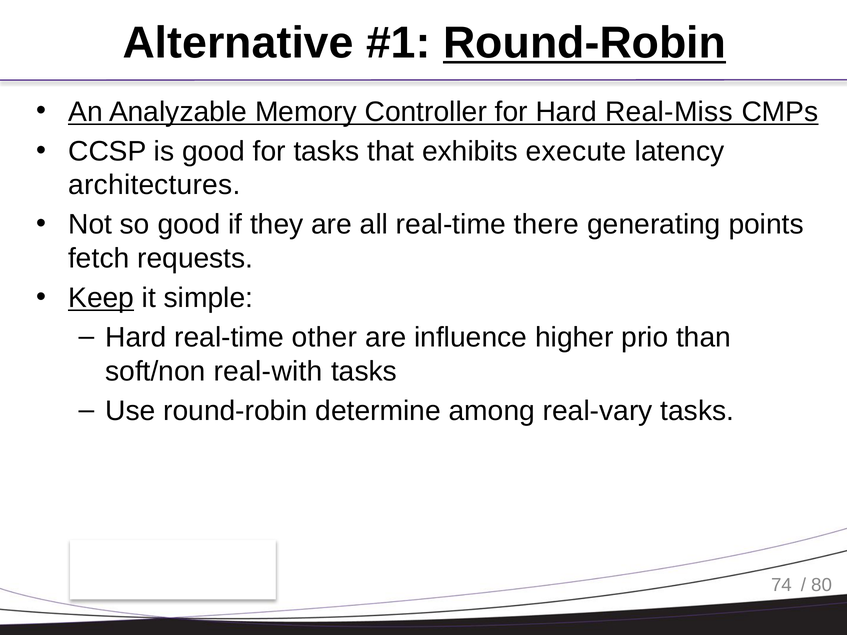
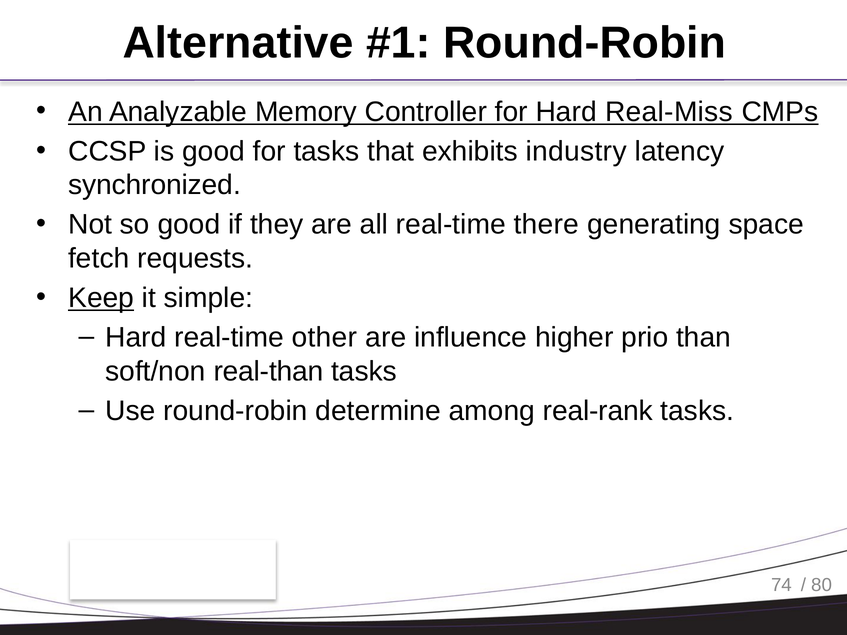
Round-Robin underline: present -> none (585, 43)
execute: execute -> industry (576, 151)
architectures: architectures -> synchronized (155, 185)
points: points -> space (766, 225)
real-with: real-with -> real-than (268, 371)
real-vary: real-vary -> real-rank (598, 411)
